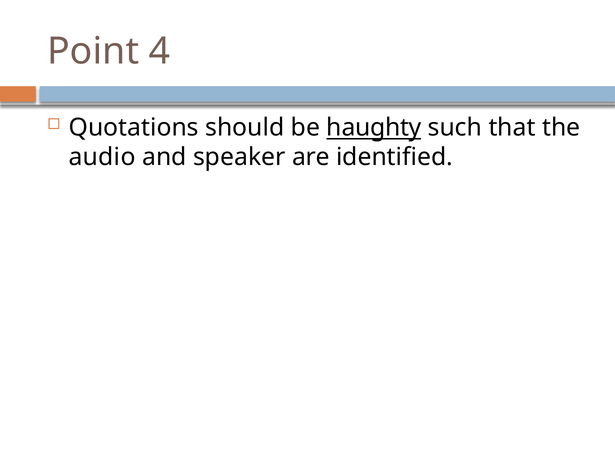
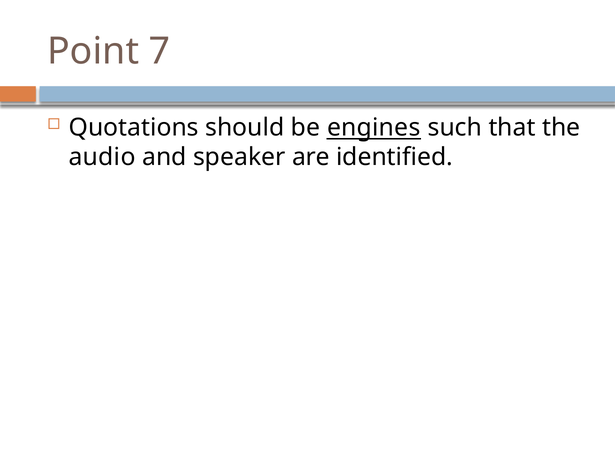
4: 4 -> 7 (160, 51)
haughty: haughty -> engines (374, 127)
